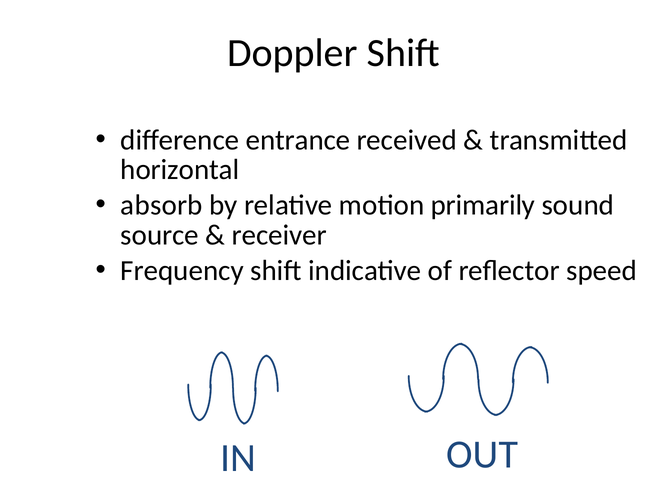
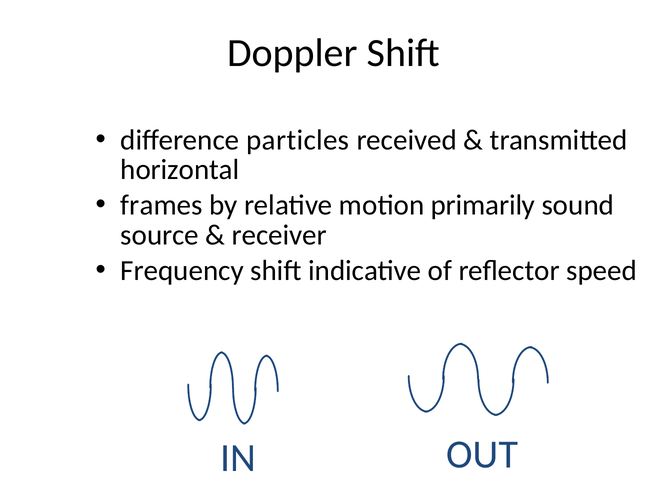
entrance: entrance -> particles (298, 140)
absorb: absorb -> frames (162, 205)
